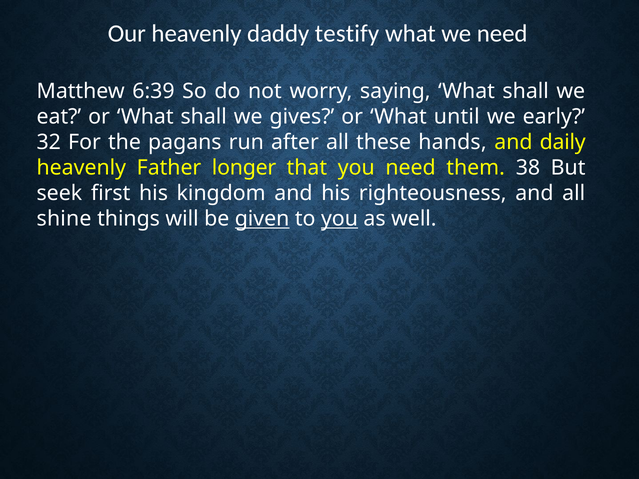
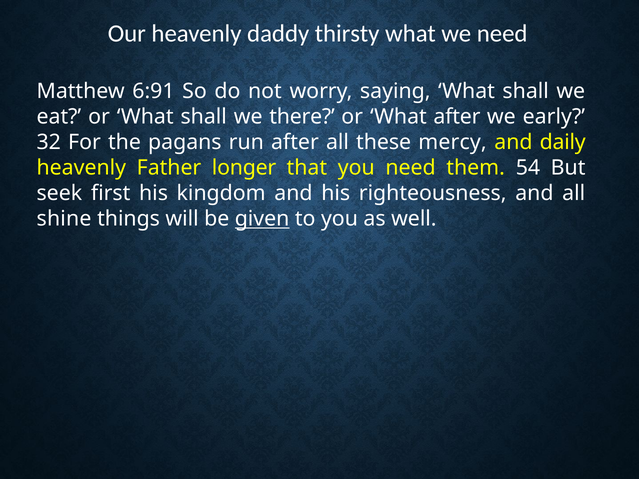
testify: testify -> thirsty (347, 34)
6:39: 6:39 -> 6:91 (153, 91)
gives: gives -> there (302, 117)
What until: until -> after (457, 117)
hands: hands -> mercy (452, 142)
38: 38 -> 54 (528, 168)
you underline: present -> none (339, 219)
